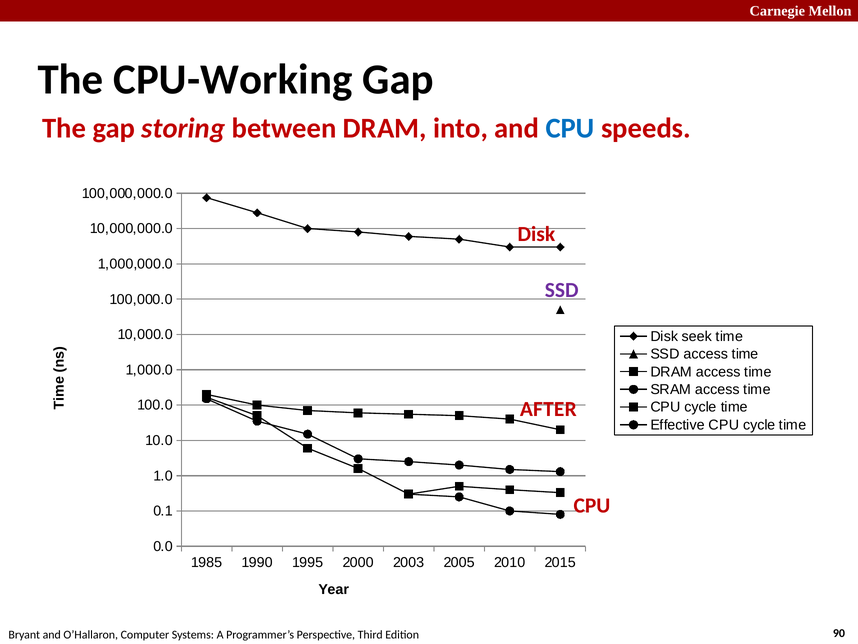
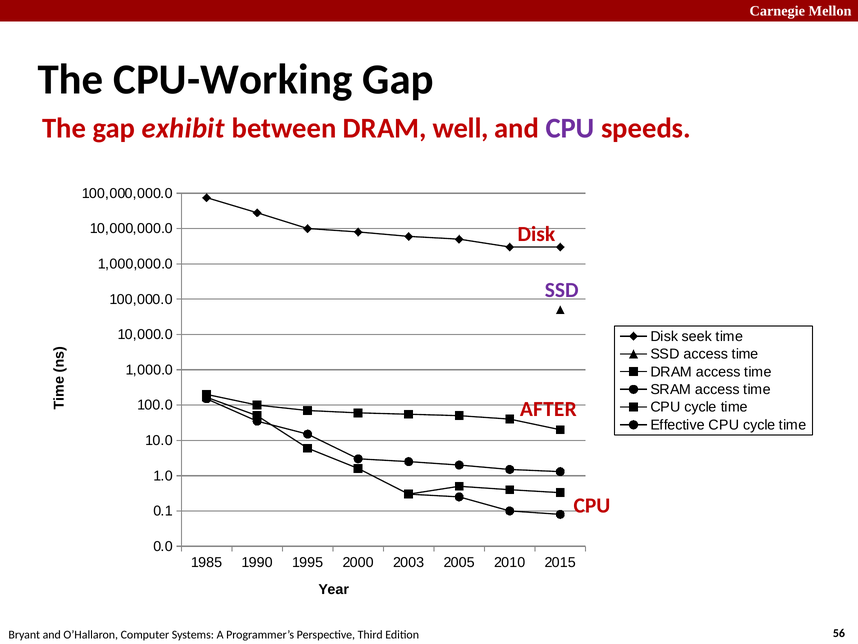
storing: storing -> exhibit (183, 128)
into: into -> well (461, 128)
CPU colour: blue -> purple (570, 128)
90: 90 -> 56 (839, 633)
